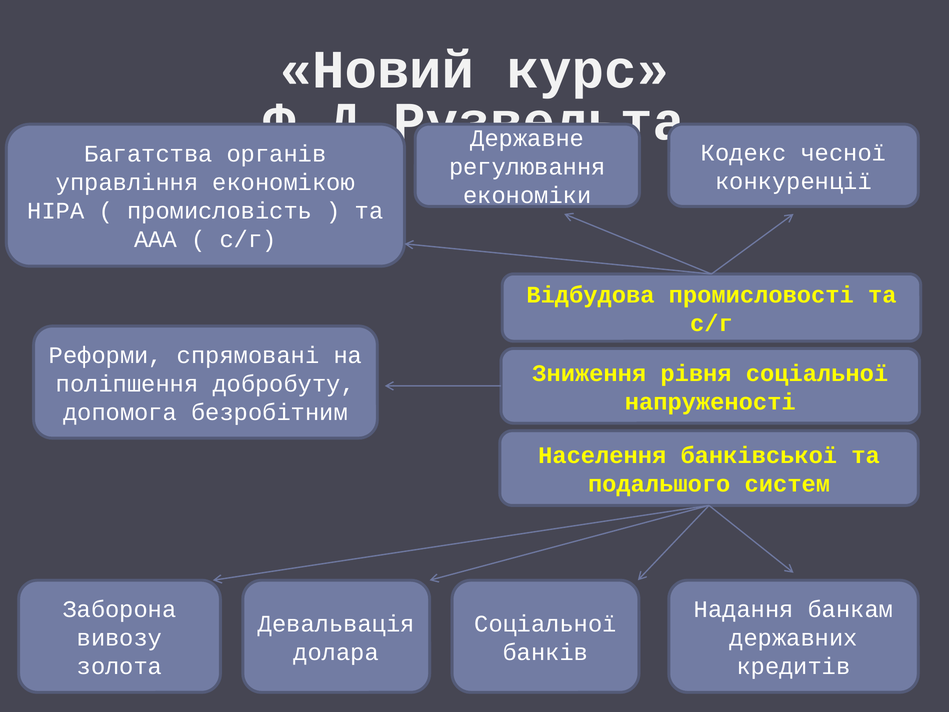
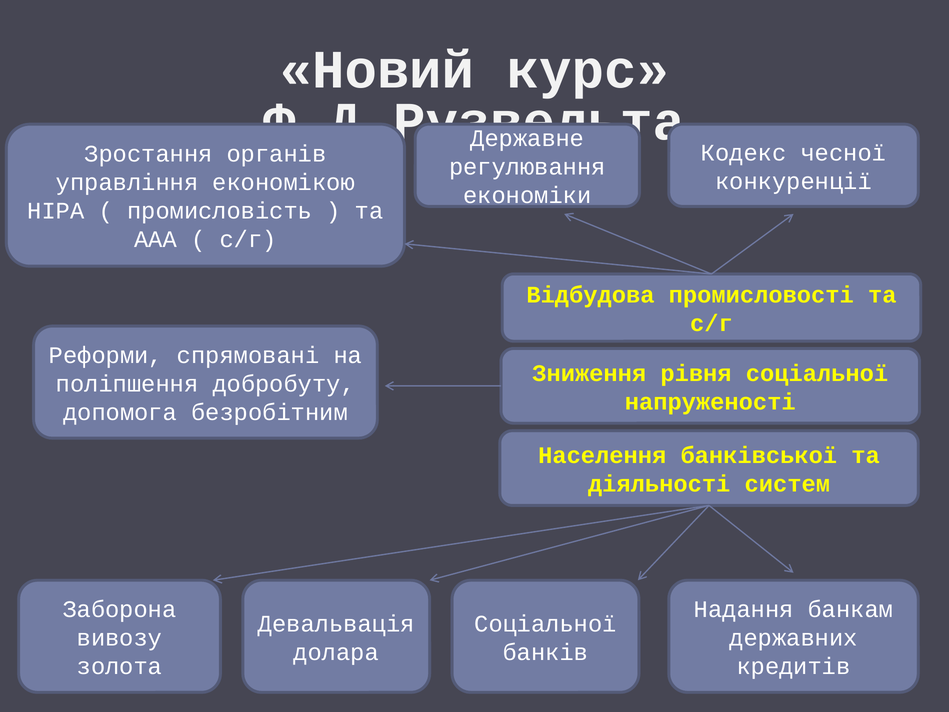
Багатства: Багатства -> Зростання (148, 154)
подальшого: подальшого -> діяльності (659, 484)
